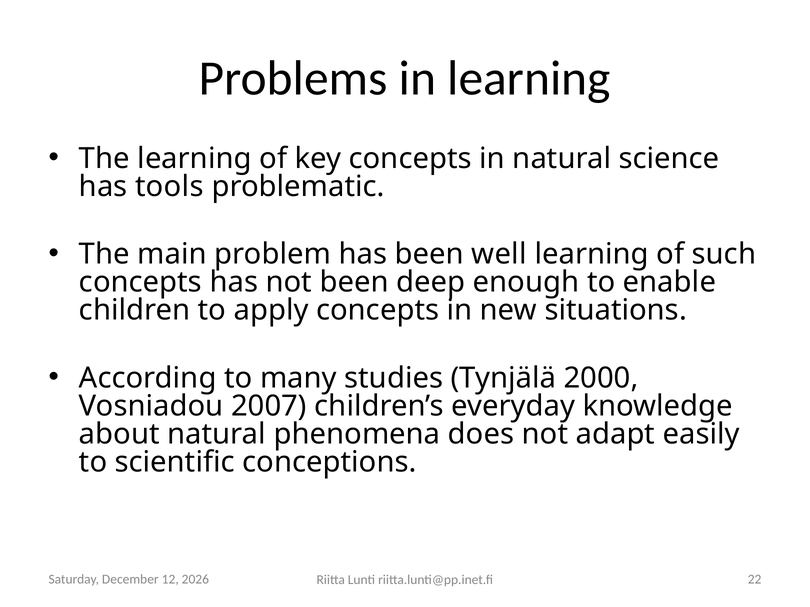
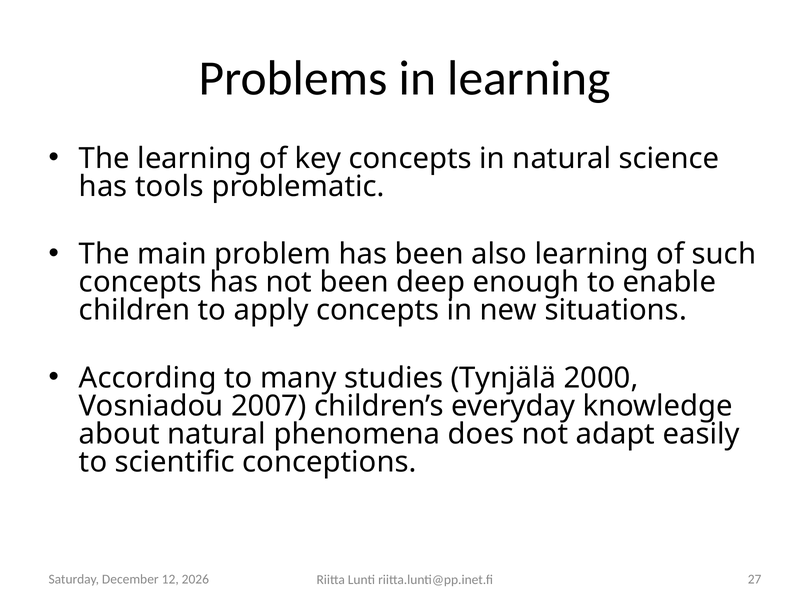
well: well -> also (499, 254)
22: 22 -> 27 (755, 580)
